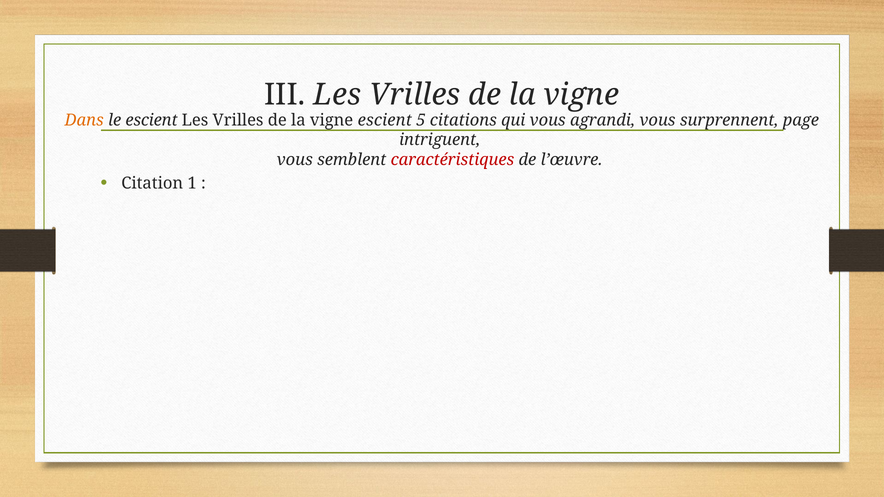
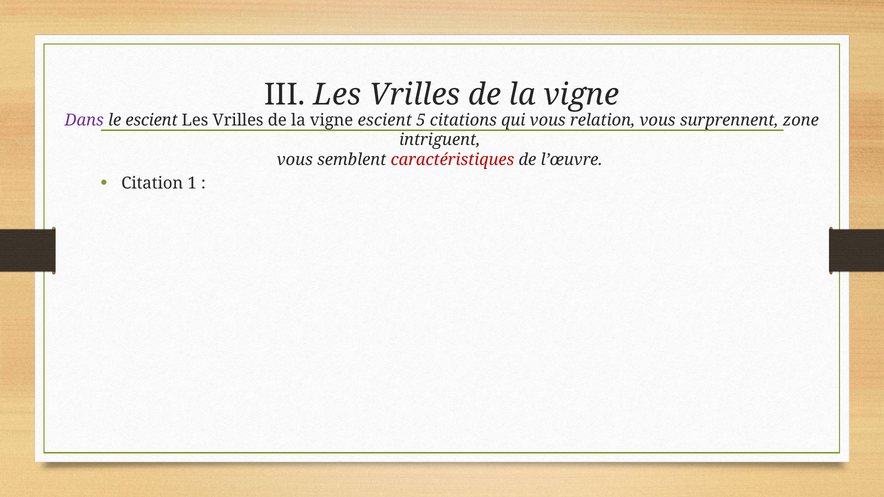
Dans colour: orange -> purple (84, 120)
agrandi: agrandi -> relation (603, 120)
page: page -> zone (801, 120)
